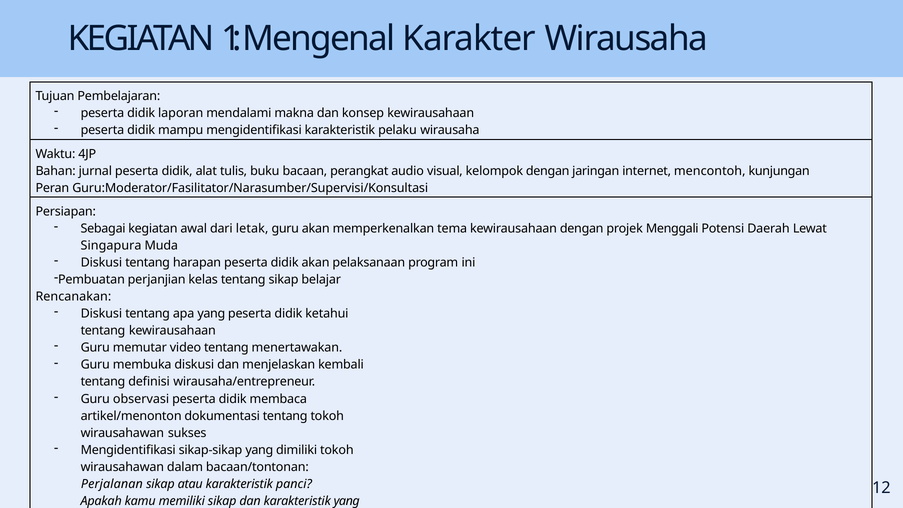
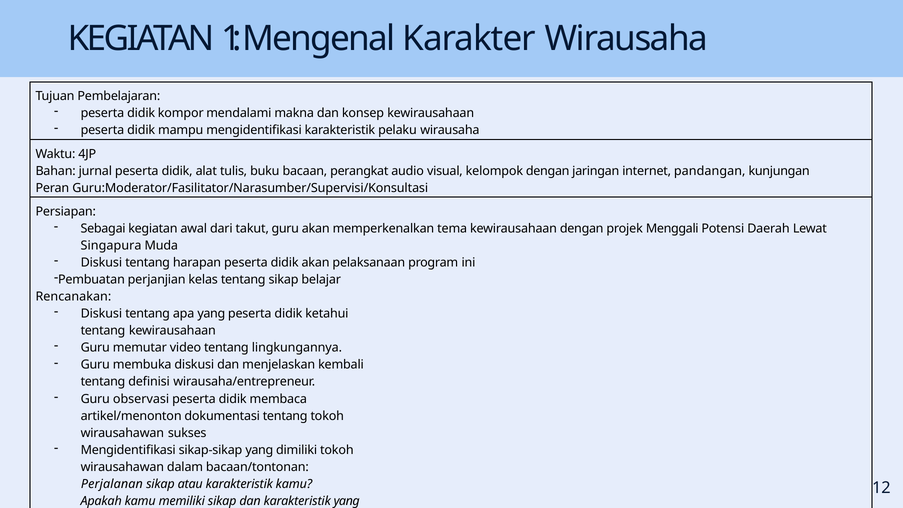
laporan: laporan -> kompor (181, 113)
mencontoh: mencontoh -> pandangan (710, 171)
letak: letak -> takut (252, 229)
menertawakan: menertawakan -> lingkungannya (297, 348)
karakteristik panci: panci -> kamu (294, 484)
